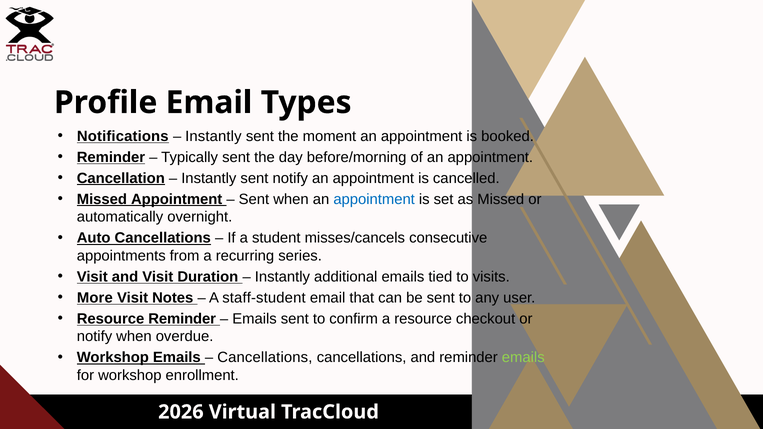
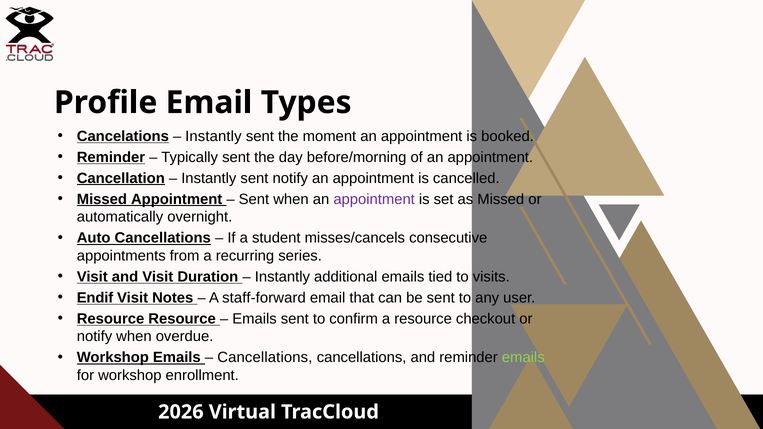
Notifications: Notifications -> Cancelations (123, 136)
appointment colour: blue -> purple (374, 199)
More: More -> Endif (95, 298)
staff-student: staff-student -> staff-forward (264, 298)
Resource Reminder: Reminder -> Resource (182, 319)
